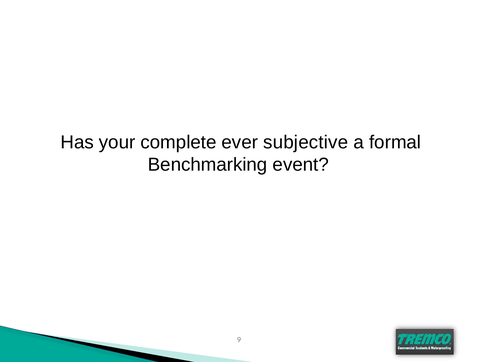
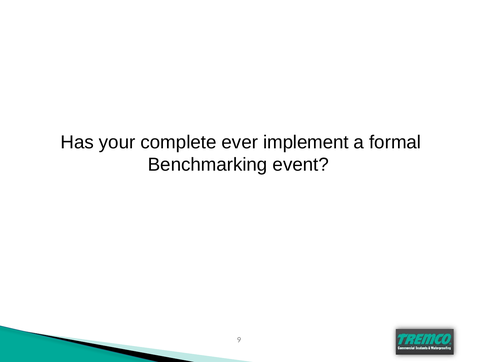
subjective: subjective -> implement (306, 142)
